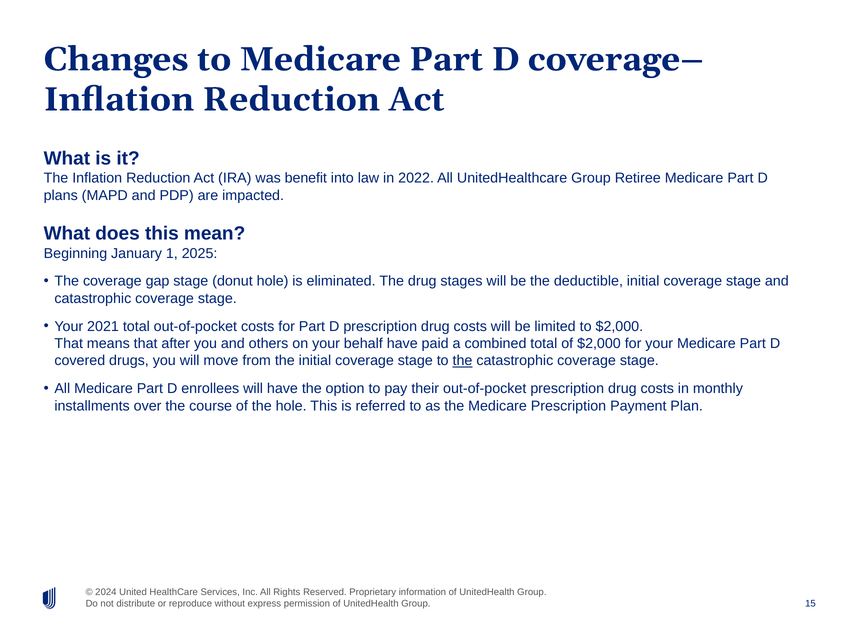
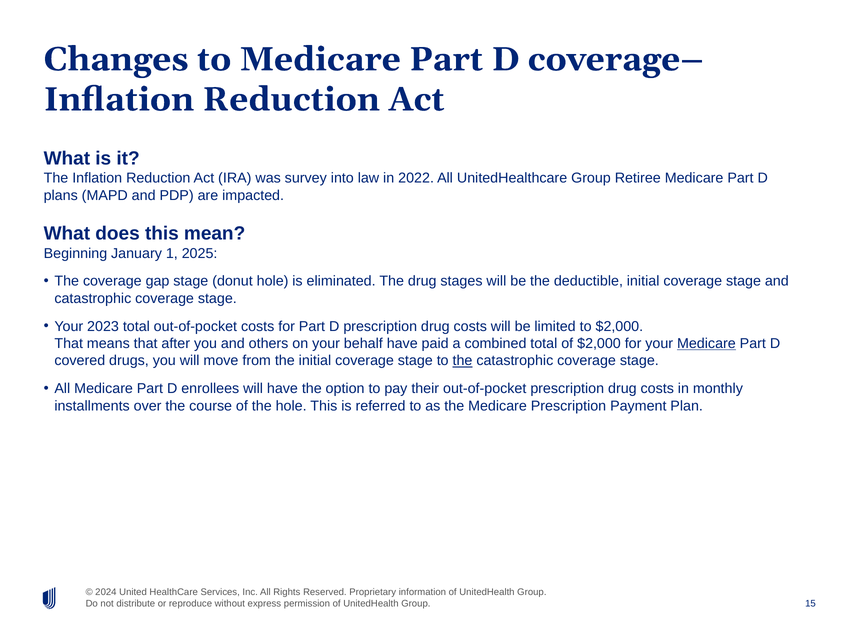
benefit: benefit -> survey (306, 178)
2021: 2021 -> 2023 (103, 326)
Medicare underline: none -> present (706, 343)
